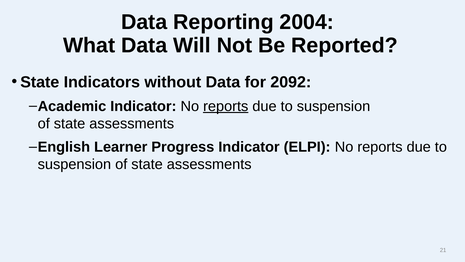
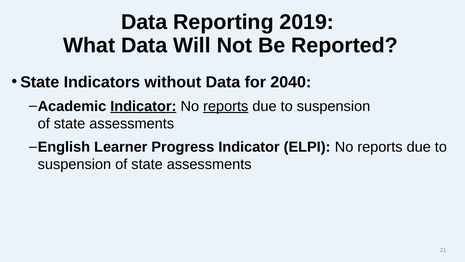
2004: 2004 -> 2019 (307, 22)
2092: 2092 -> 2040 (291, 82)
Indicator underline: none -> present (143, 106)
